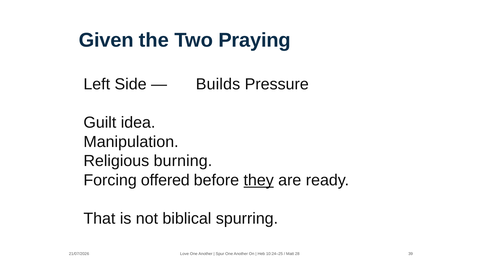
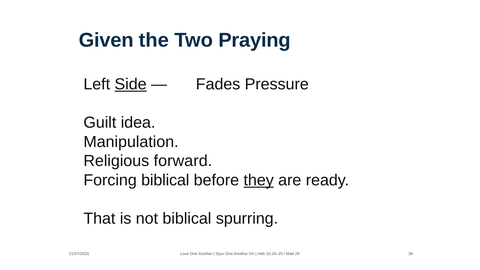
Side underline: none -> present (131, 84)
Builds: Builds -> Fades (218, 84)
burning: burning -> forward (183, 161)
Forcing offered: offered -> biblical (165, 180)
